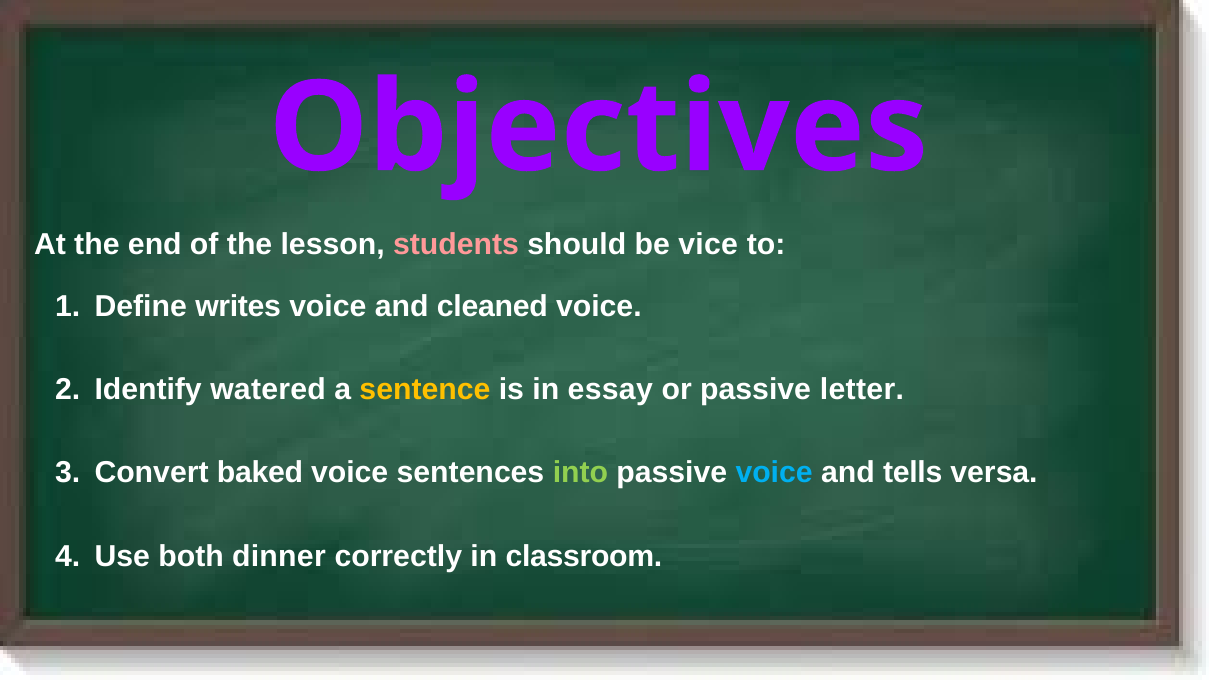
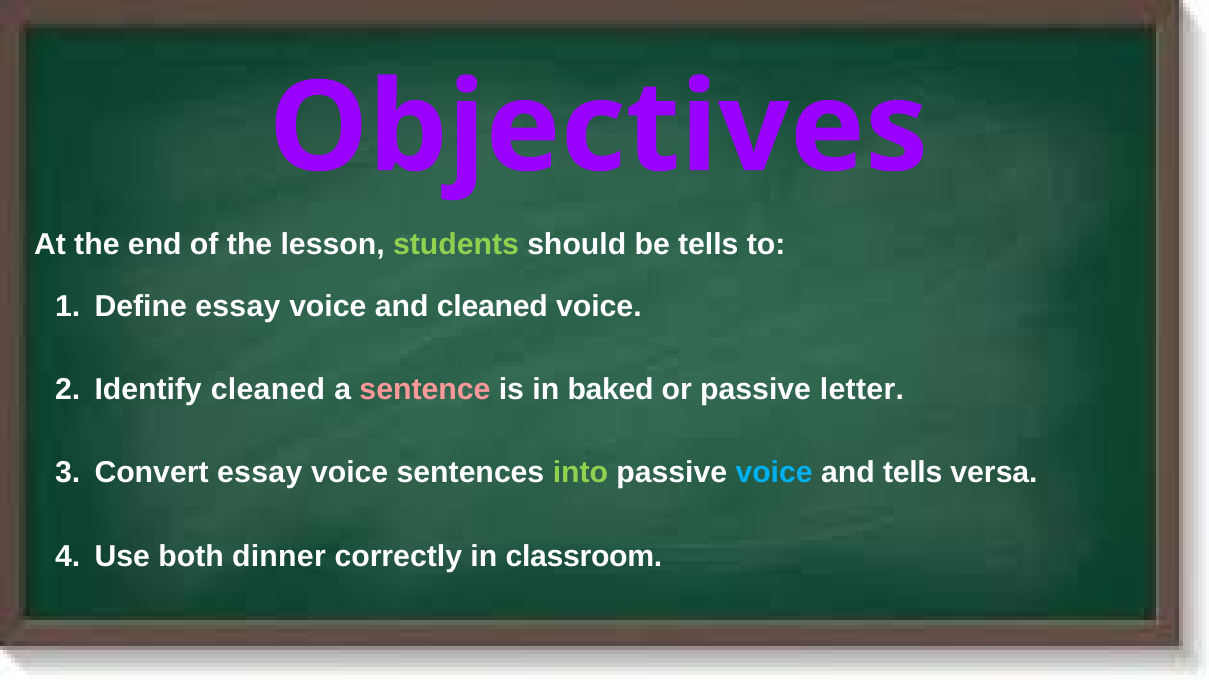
students colour: pink -> light green (456, 244)
be vice: vice -> tells (708, 244)
Define writes: writes -> essay (238, 306)
Identify watered: watered -> cleaned (268, 390)
sentence colour: yellow -> pink (425, 390)
essay: essay -> baked (611, 390)
Convert baked: baked -> essay (260, 473)
